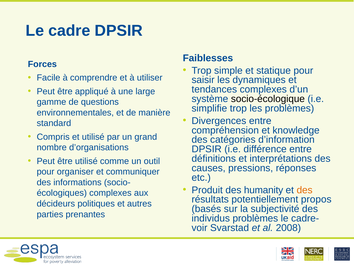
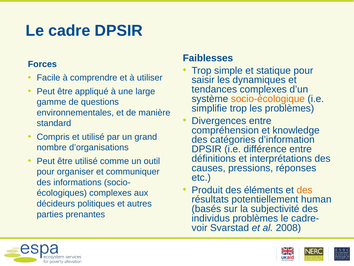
socio-écologique colour: black -> orange (268, 99)
humanity: humanity -> éléments (264, 190)
propos: propos -> human (316, 199)
